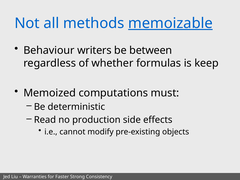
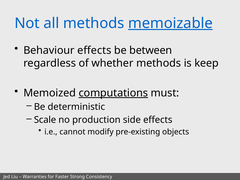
Behaviour writers: writers -> effects (94, 50)
whether formulas: formulas -> methods (159, 63)
computations underline: none -> present (113, 93)
Read: Read -> Scale (45, 120)
